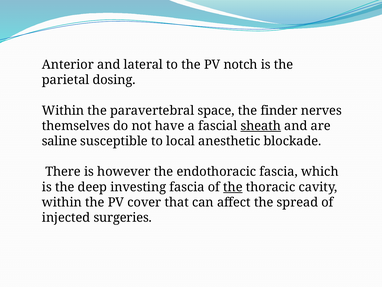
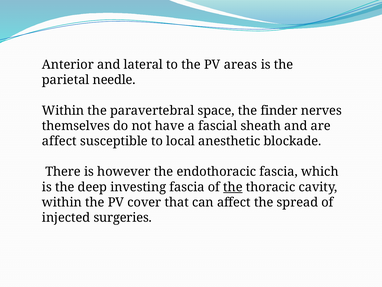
notch: notch -> areas (240, 65)
dosing: dosing -> needle (114, 80)
sheath underline: present -> none (261, 126)
saline: saline -> affect (59, 141)
